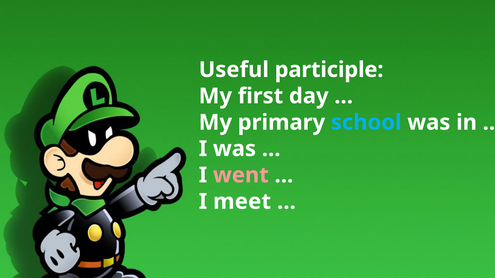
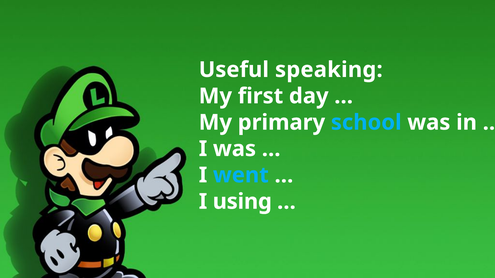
participle: participle -> speaking (329, 70)
went colour: pink -> light blue (241, 175)
meet: meet -> using (242, 202)
